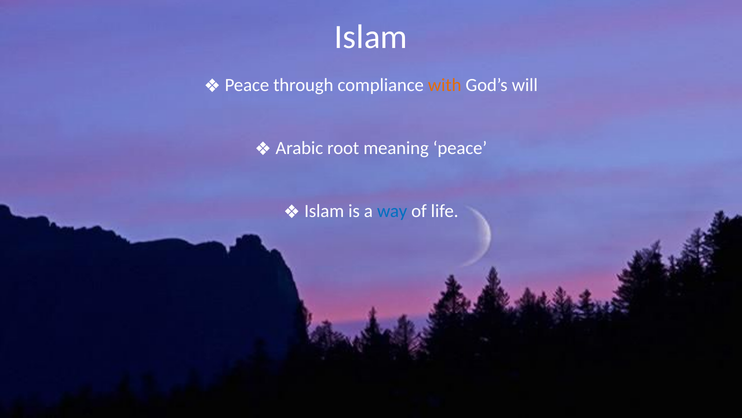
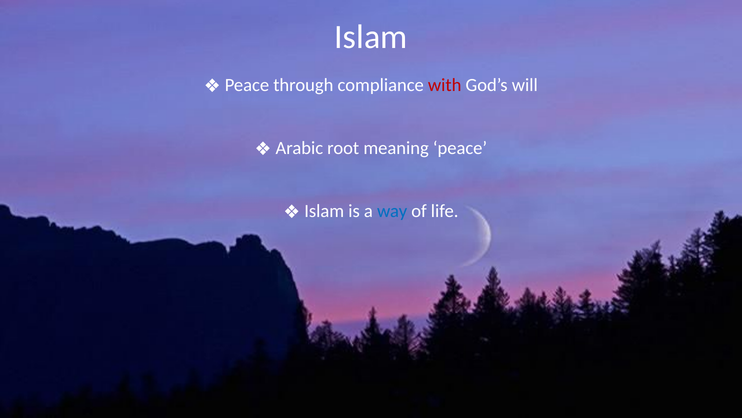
with colour: orange -> red (445, 85)
